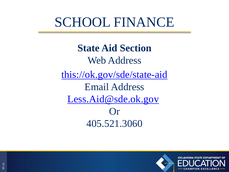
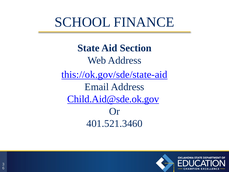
Less.Aid@sde.ok.gov: Less.Aid@sde.ok.gov -> Child.Aid@sde.ok.gov (113, 99)
405.521.3060: 405.521.3060 -> 401.521.3460 (114, 123)
